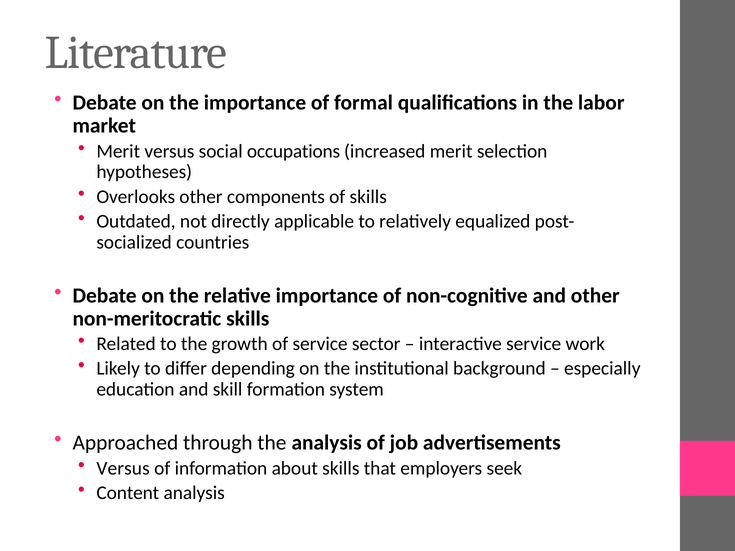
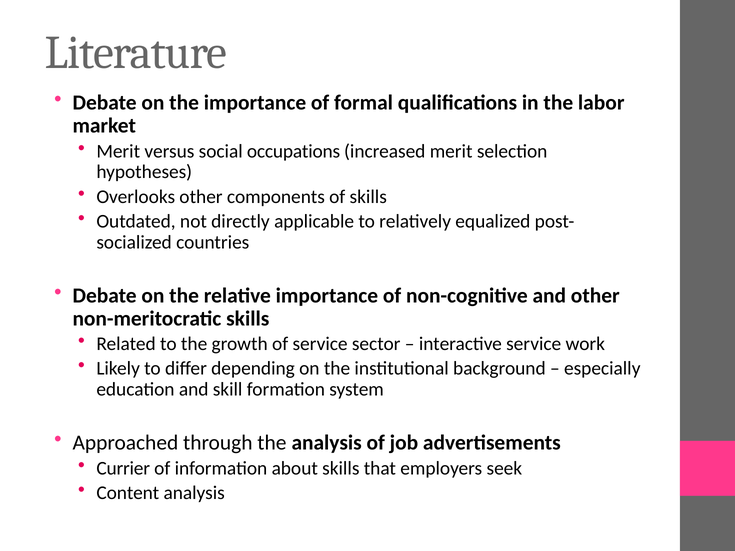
Versus: Versus -> Currier (123, 468)
